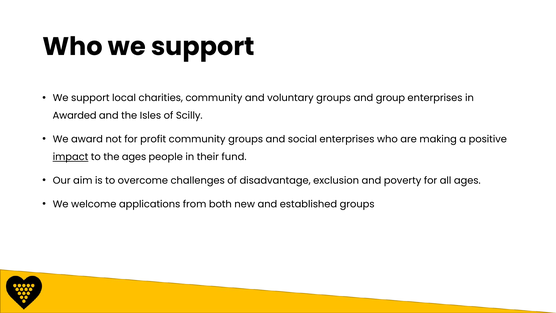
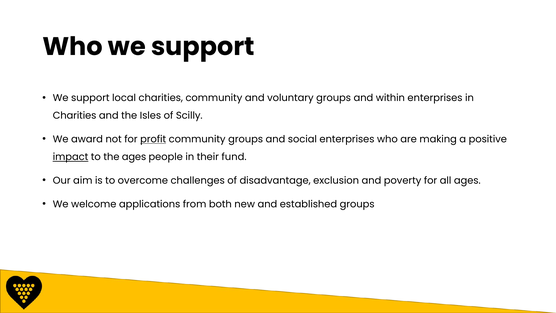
group: group -> within (390, 98)
Awarded: Awarded -> Charities (75, 116)
profit underline: none -> present (153, 139)
